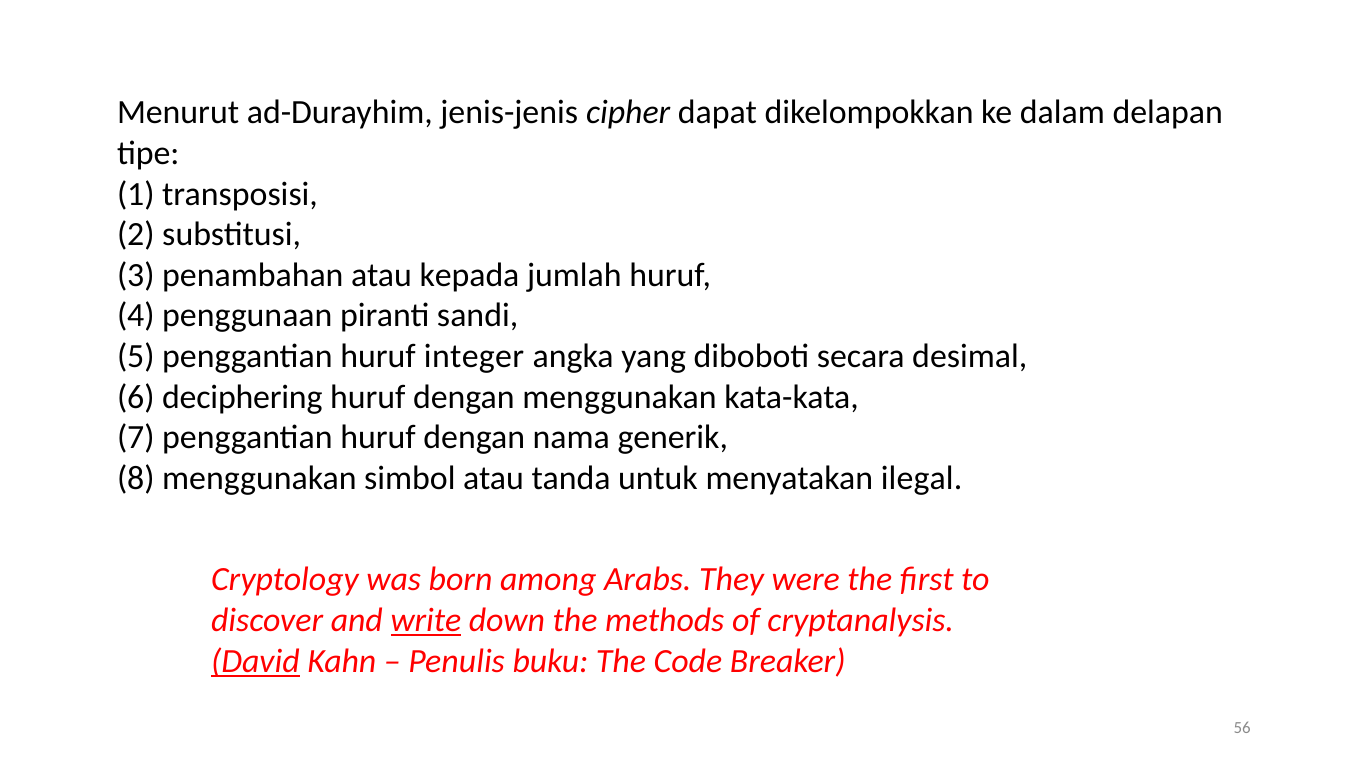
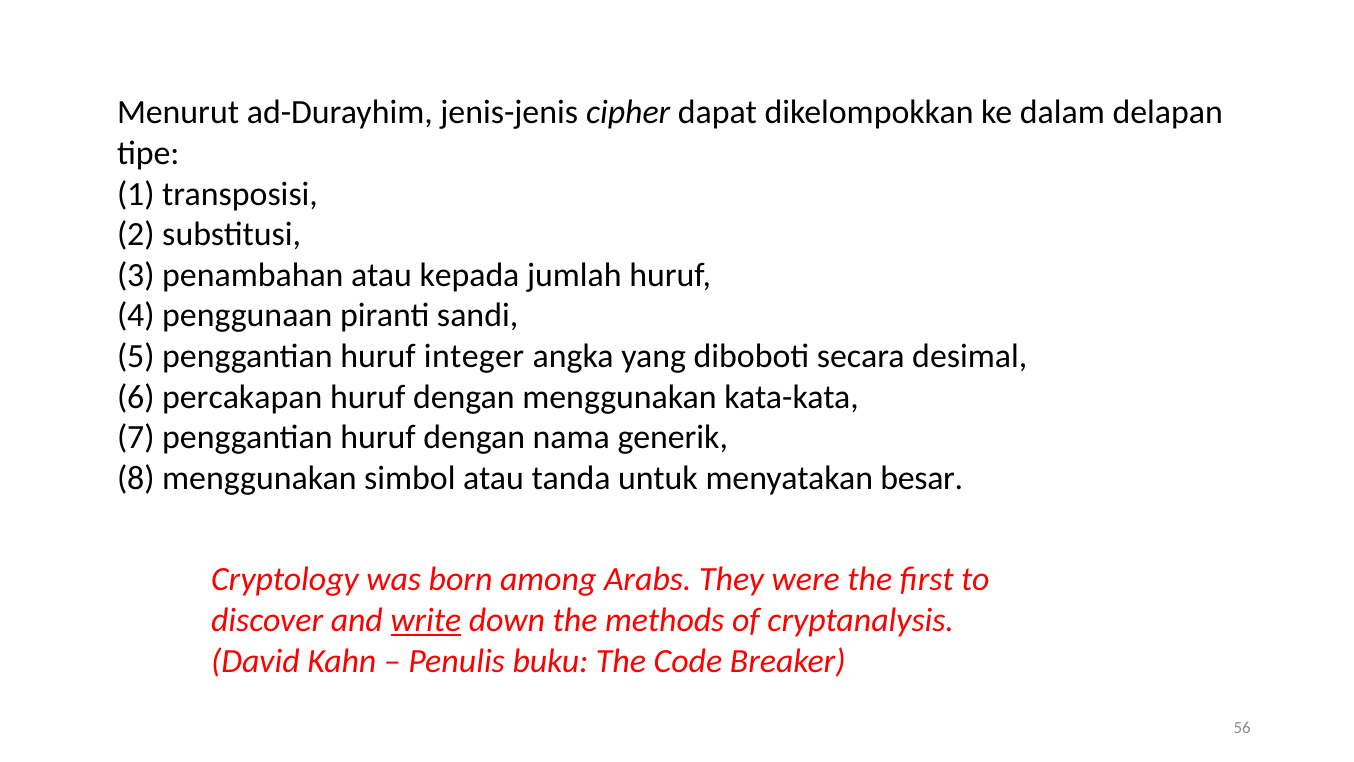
deciphering: deciphering -> percakapan (242, 397)
ilegal: ilegal -> besar (922, 478)
David underline: present -> none (255, 661)
